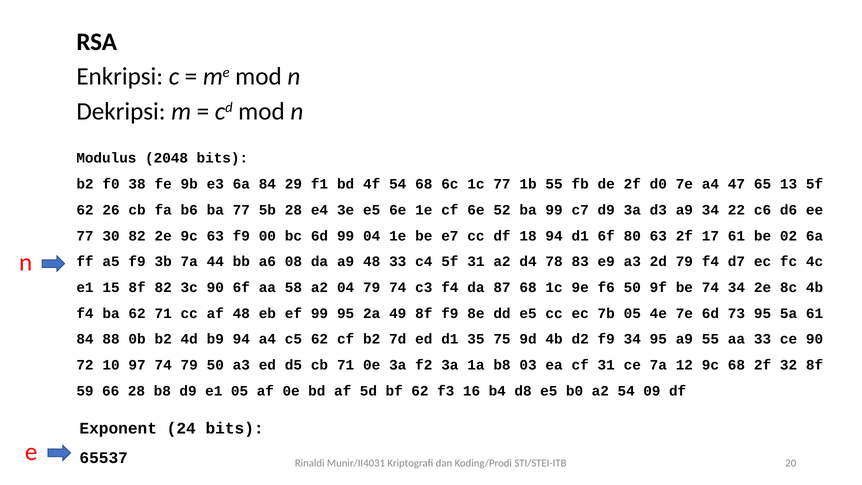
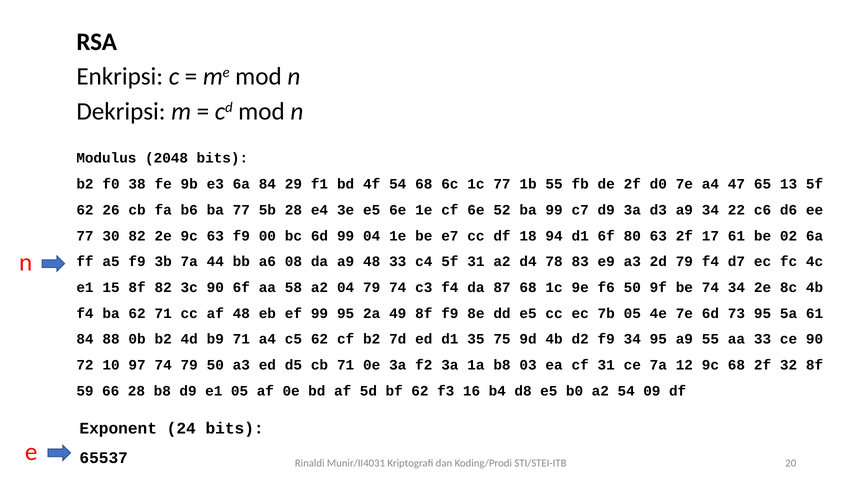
b9 94: 94 -> 71 (241, 339)
